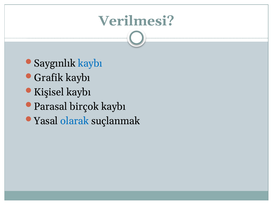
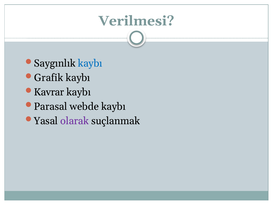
Kişisel: Kişisel -> Kavrar (49, 92)
birçok: birçok -> webde (84, 106)
olarak colour: blue -> purple (75, 121)
